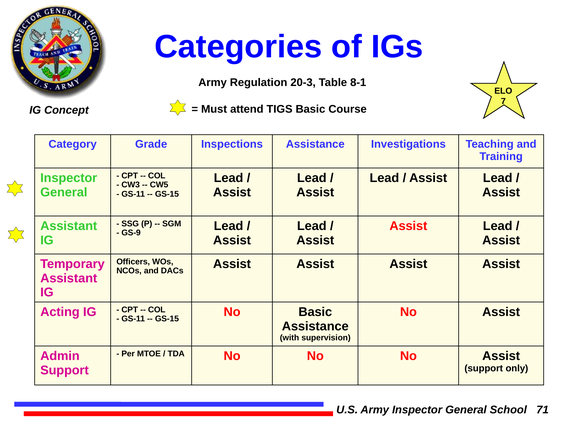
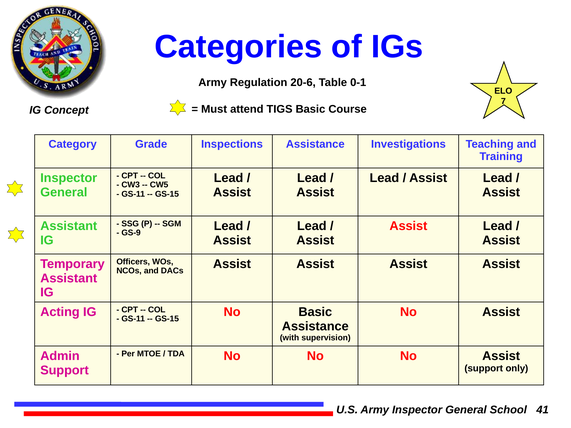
20-3: 20-3 -> 20-6 (303, 82)
8-1: 8-1 -> 0-1 (358, 82)
71: 71 -> 41 (543, 410)
